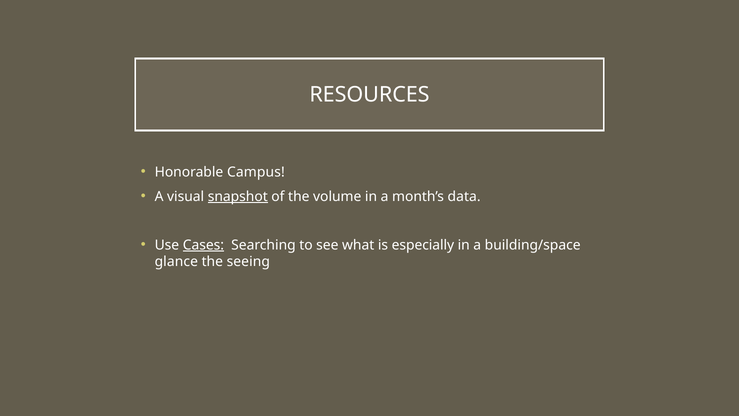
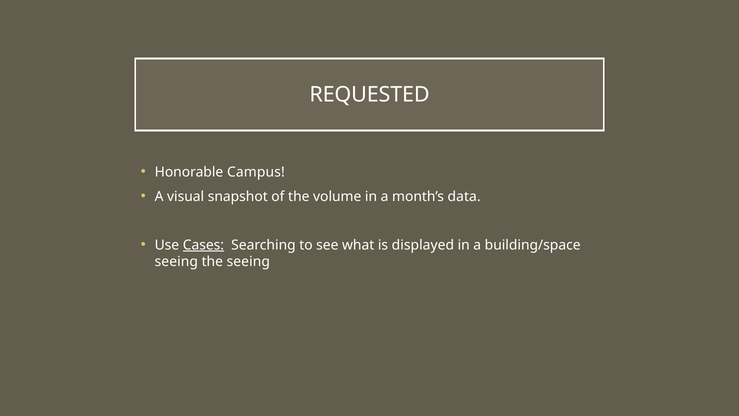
RESOURCES: RESOURCES -> REQUESTED (370, 94)
snapshot underline: present -> none (238, 196)
especially: especially -> displayed (423, 245)
glance: glance -> seeing (176, 262)
